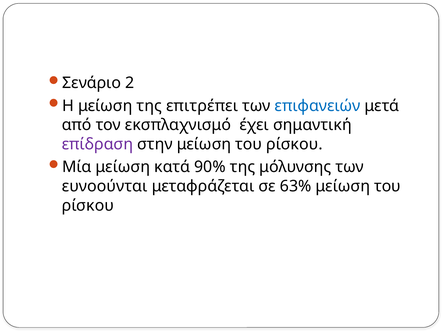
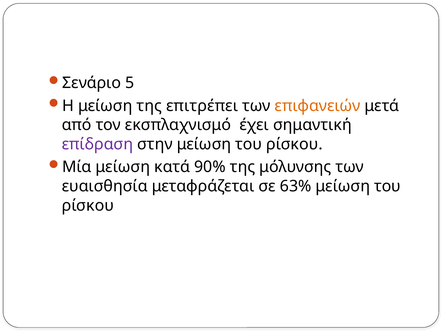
2: 2 -> 5 (130, 83)
επιφανειών colour: blue -> orange (318, 106)
ευνοούνται: ευνοούνται -> ευαισθησία (105, 186)
